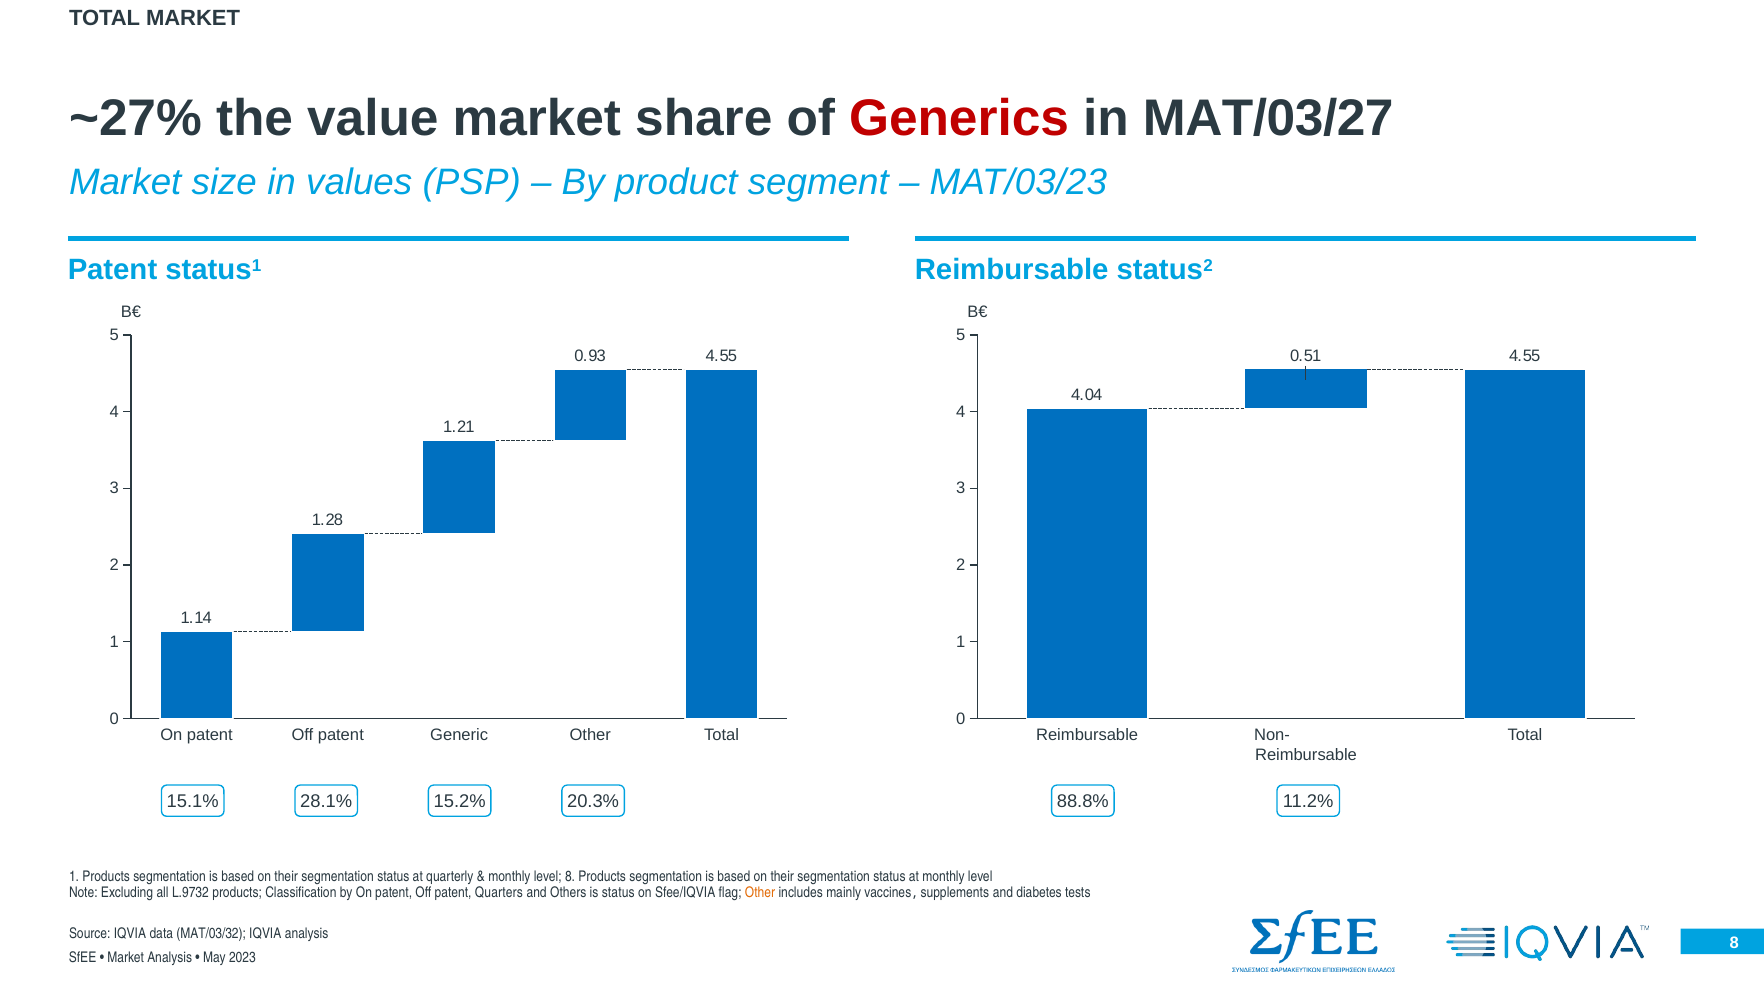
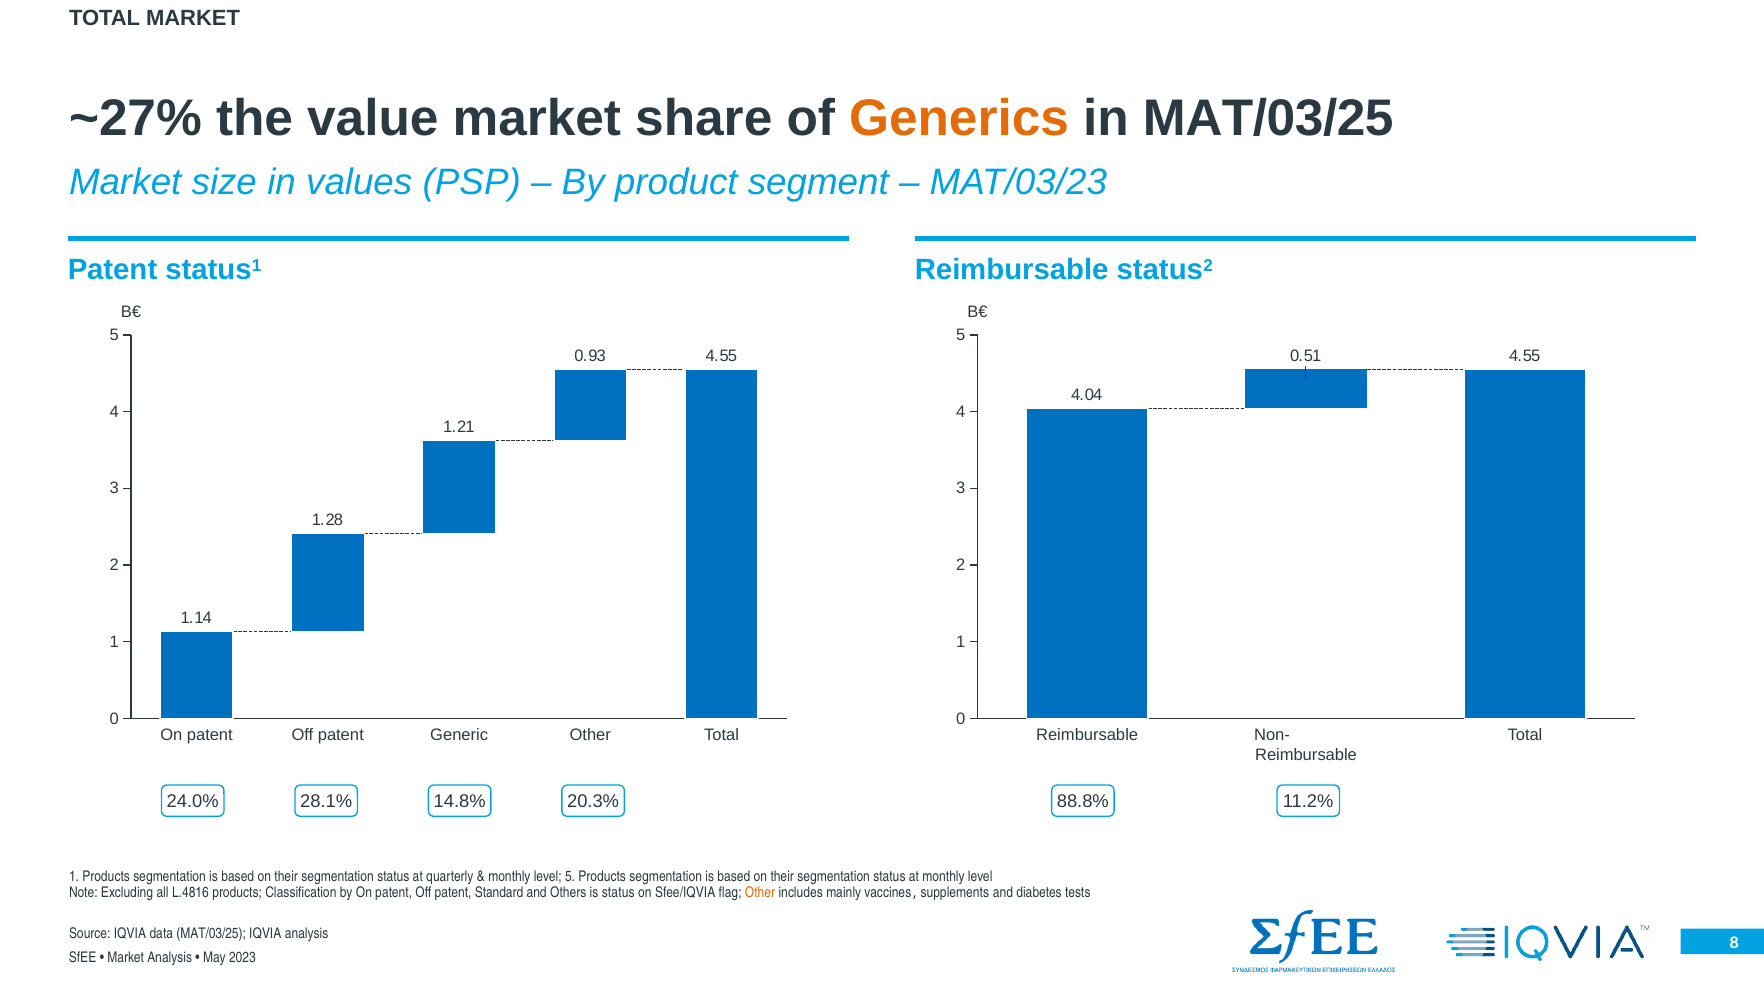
Generics colour: red -> orange (959, 118)
in MAT/03/27: MAT/03/27 -> MAT/03/25 (1268, 118)
15.1%: 15.1% -> 24.0% (193, 802)
15.2%: 15.2% -> 14.8% (460, 802)
level 8: 8 -> 5 (570, 877)
L.9732: L.9732 -> L.4816 (190, 893)
Quarters: Quarters -> Standard (499, 893)
data MAT/03/32: MAT/03/32 -> MAT/03/25 (211, 934)
